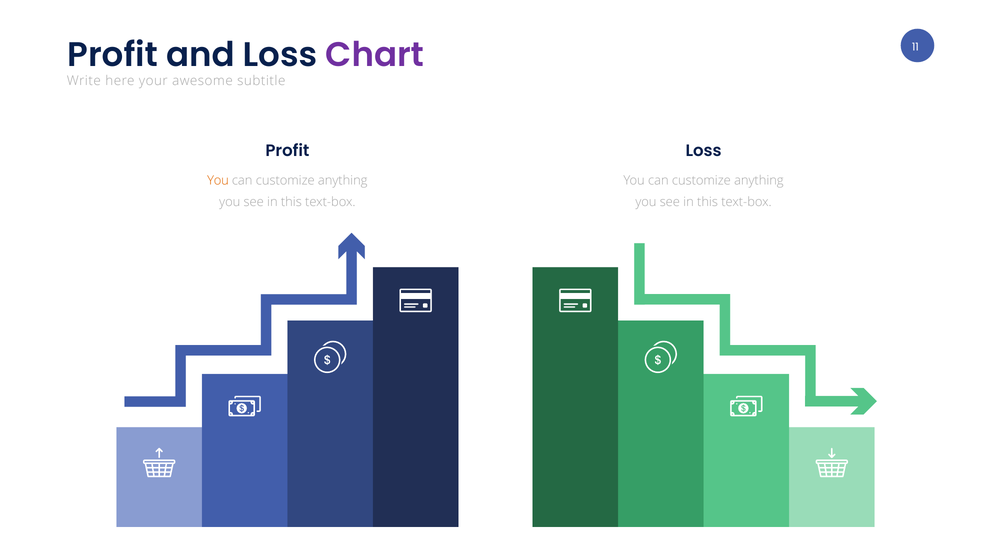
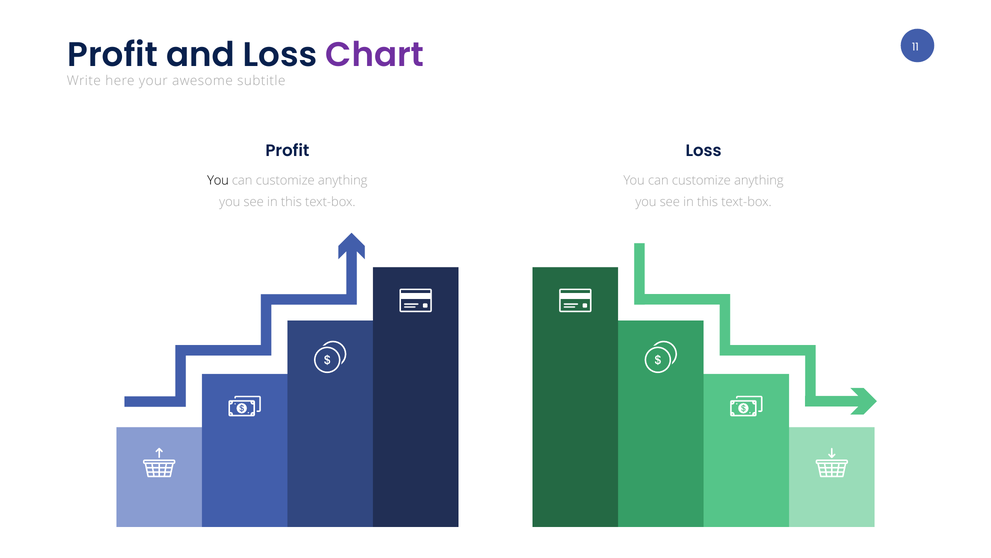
You colour: orange -> black (218, 181)
